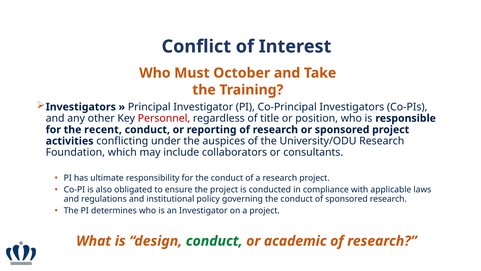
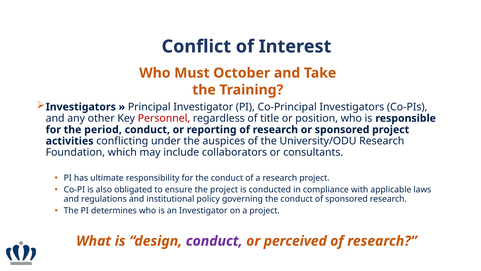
recent: recent -> period (103, 129)
conduct colour: green -> purple (214, 241)
academic: academic -> perceived (295, 241)
